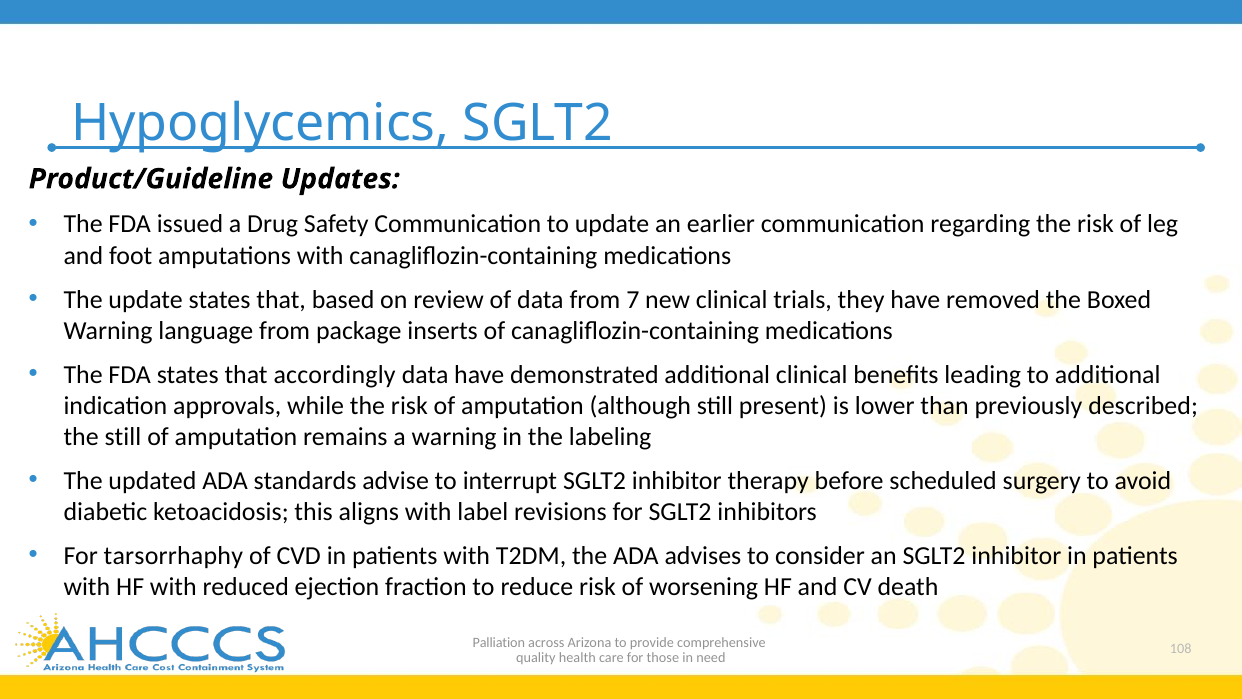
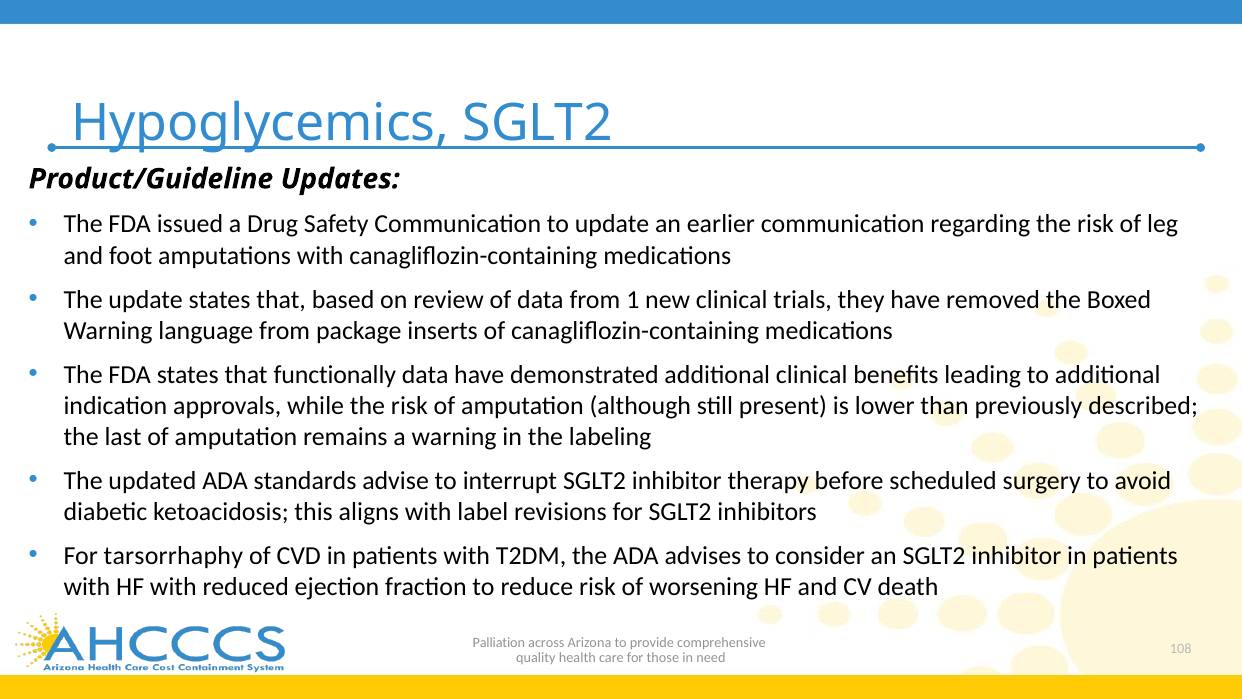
7: 7 -> 1 (633, 299)
accordingly: accordingly -> functionally (335, 374)
the still: still -> last (123, 437)
